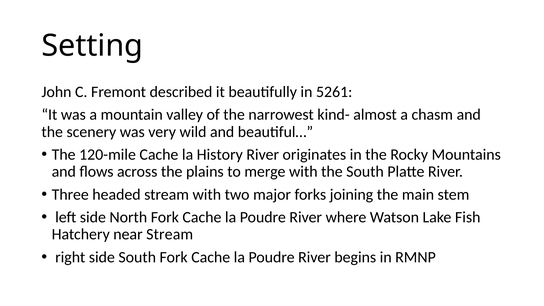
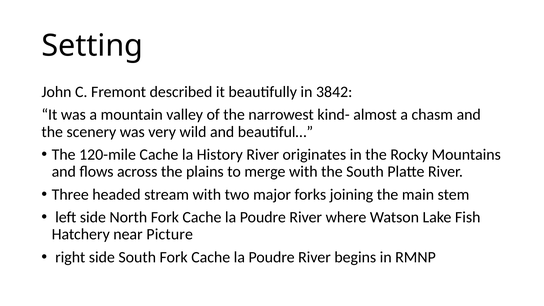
5261: 5261 -> 3842 (334, 92)
near Stream: Stream -> Picture (170, 234)
